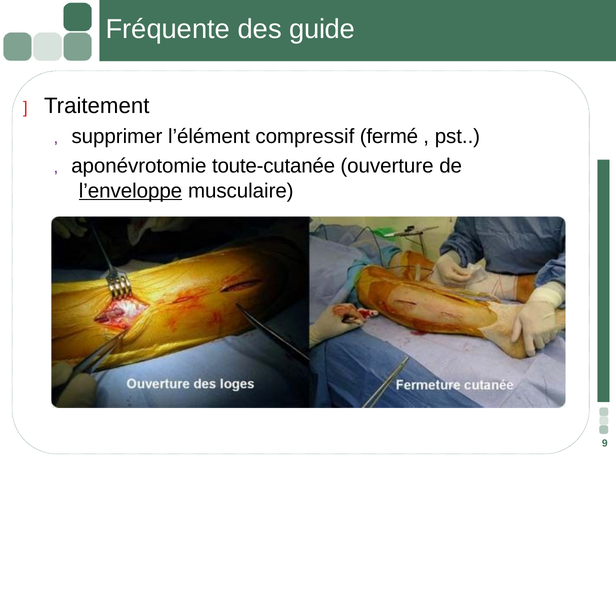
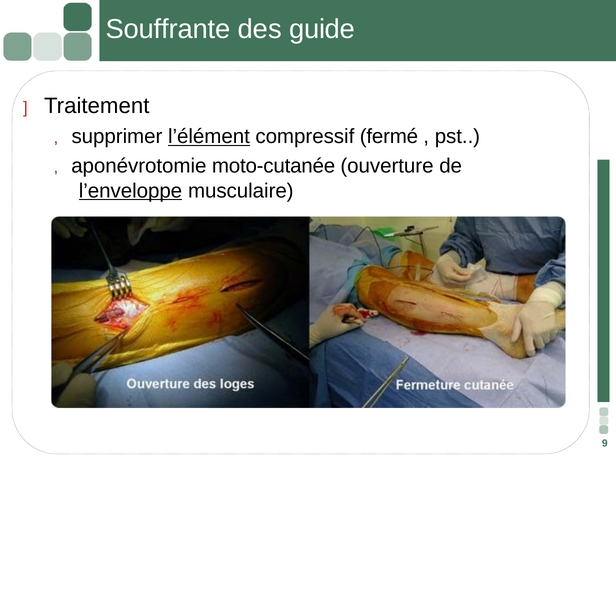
Fréquente: Fréquente -> Souffrante (168, 29)
l’élément underline: none -> present (209, 137)
toute-cutanée: toute-cutanée -> moto-cutanée (274, 166)
